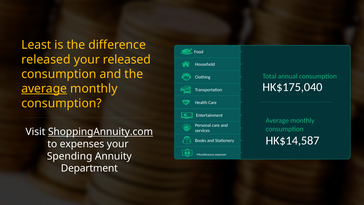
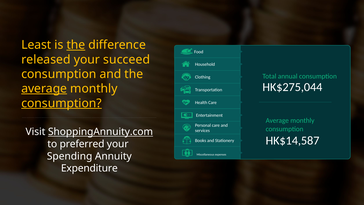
the underline: none -> present (76, 45)
your released: released -> succeed (127, 59)
HK$175,040: HK$175,040 -> HK$275,044 (292, 87)
consumption underline: none -> present (61, 103)
to expenses: expenses -> preferred (82, 144)
Department: Department -> Expenditure (89, 168)
